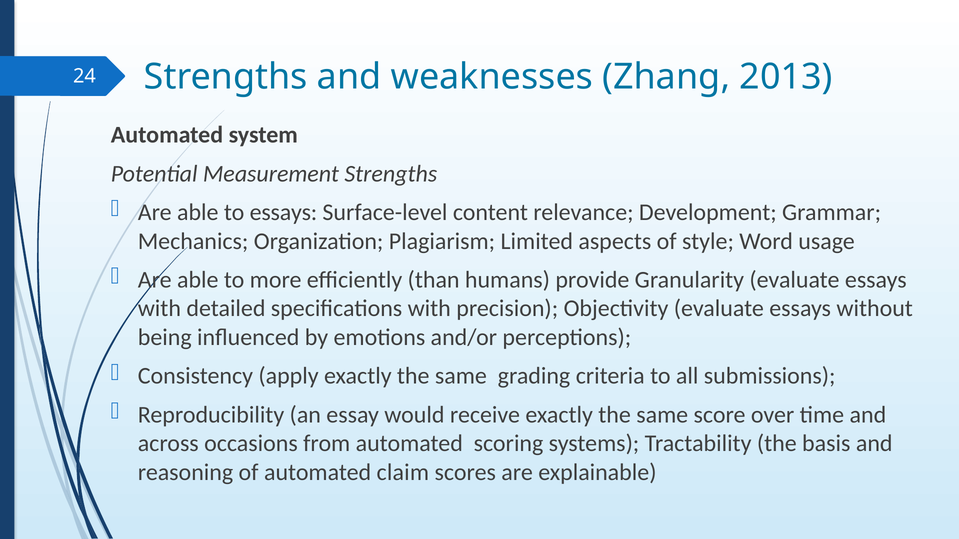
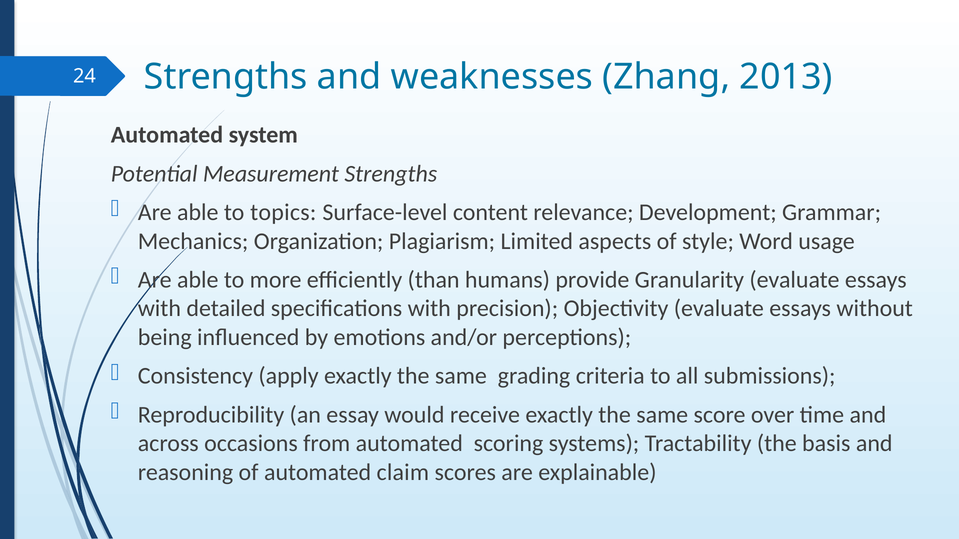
to essays: essays -> topics (283, 213)
